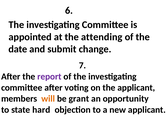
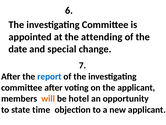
submit: submit -> special (62, 49)
report colour: purple -> blue (49, 76)
grant: grant -> hotel (79, 98)
hard: hard -> time (41, 109)
